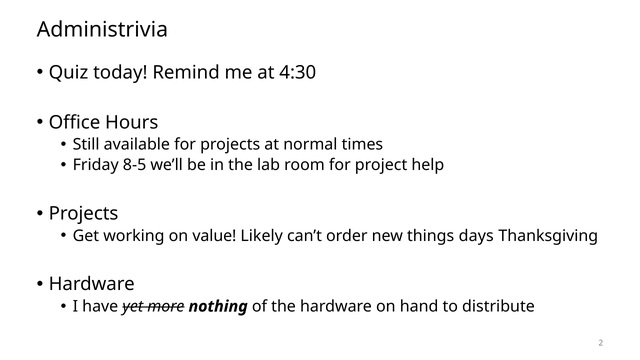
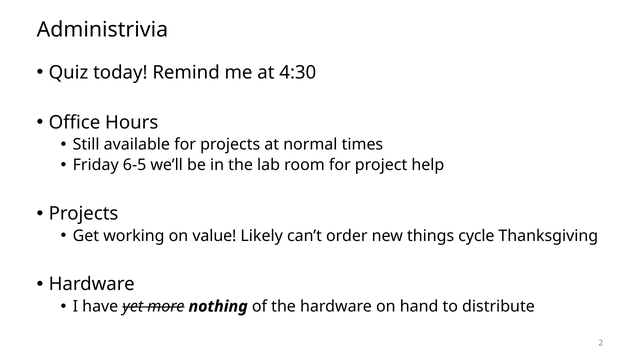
8-5: 8-5 -> 6-5 (135, 165)
days: days -> cycle (476, 236)
